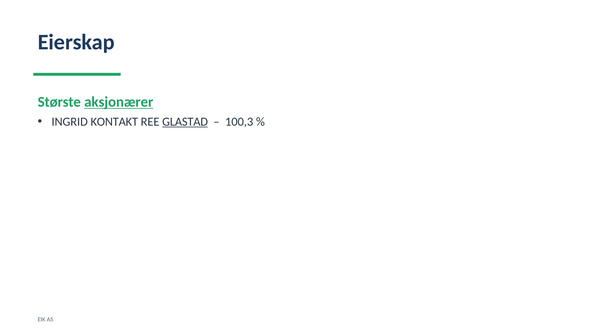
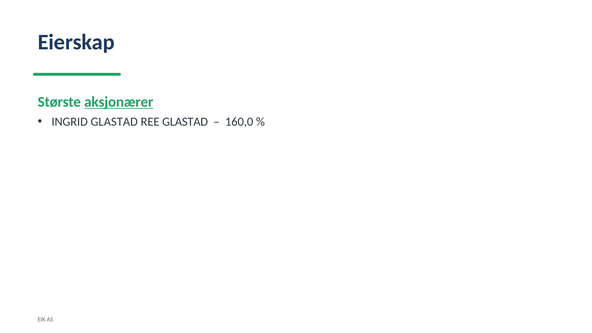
INGRID KONTAKT: KONTAKT -> GLASTAD (114, 122)
GLASTAD underline: present -> none (185, 122)
100,3: 100,3 -> 160,0 (239, 122)
